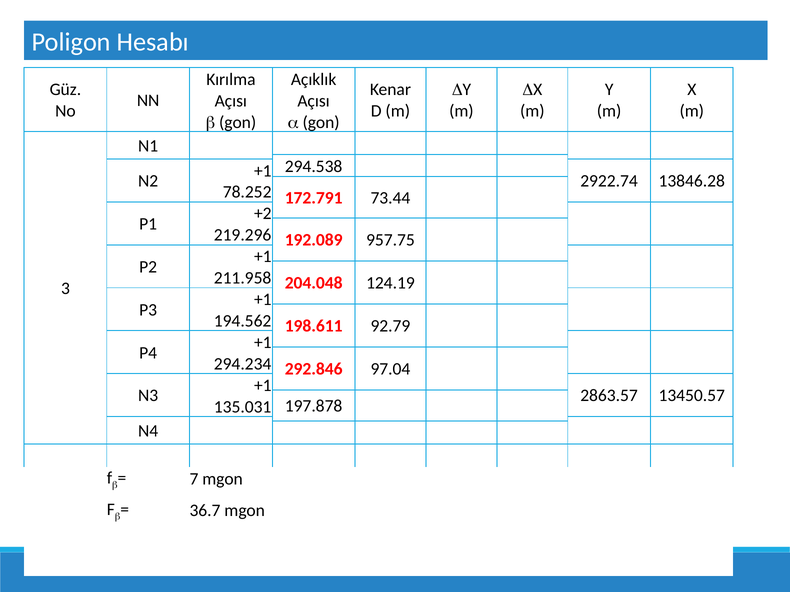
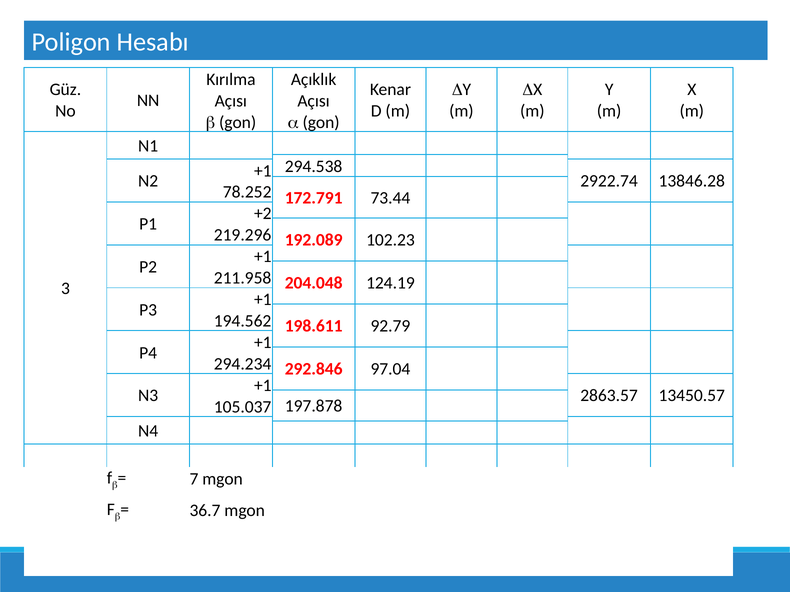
957.75: 957.75 -> 102.23 (390, 240)
135.031: 135.031 -> 105.037 (243, 407)
